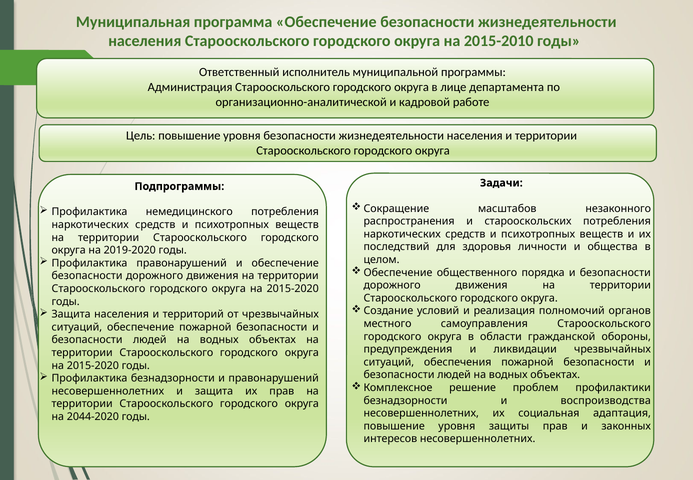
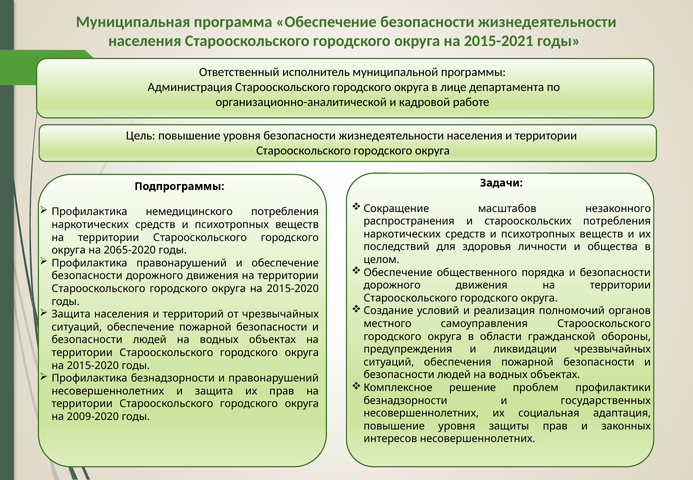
2015-2010: 2015-2010 -> 2015-2021 (499, 41)
2019-2020: 2019-2020 -> 2065-2020 (130, 250)
воспроизводства: воспроизводства -> государственных (606, 400)
2044-2020: 2044-2020 -> 2009-2020 (93, 417)
